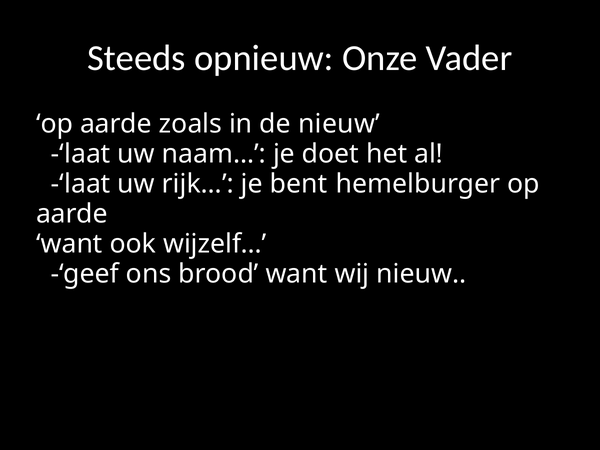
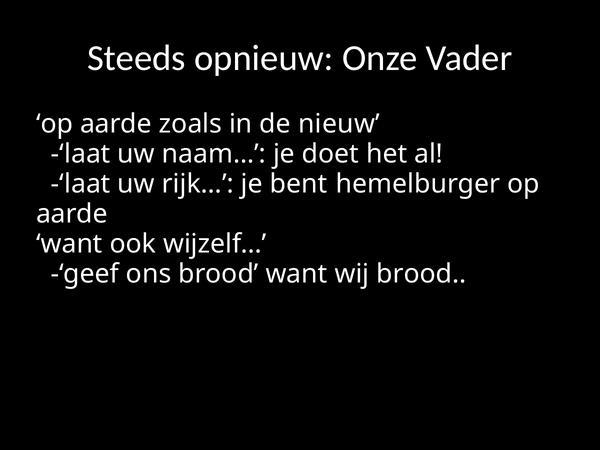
wij nieuw: nieuw -> brood (421, 274)
